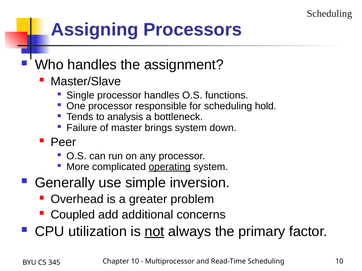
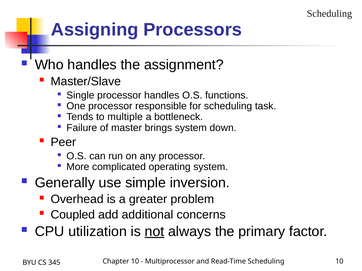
hold: hold -> task (266, 106)
analysis: analysis -> multiple (125, 117)
operating underline: present -> none (170, 167)
